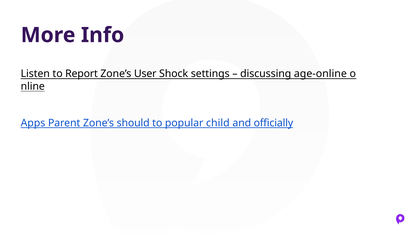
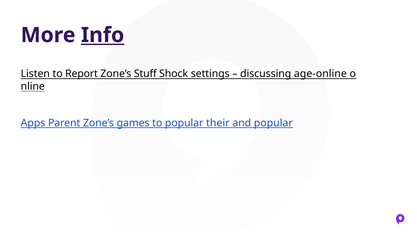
Info underline: none -> present (103, 35)
User: User -> Stuff (145, 74)
should: should -> games (133, 123)
child: child -> their (218, 123)
and officially: officially -> popular (273, 123)
